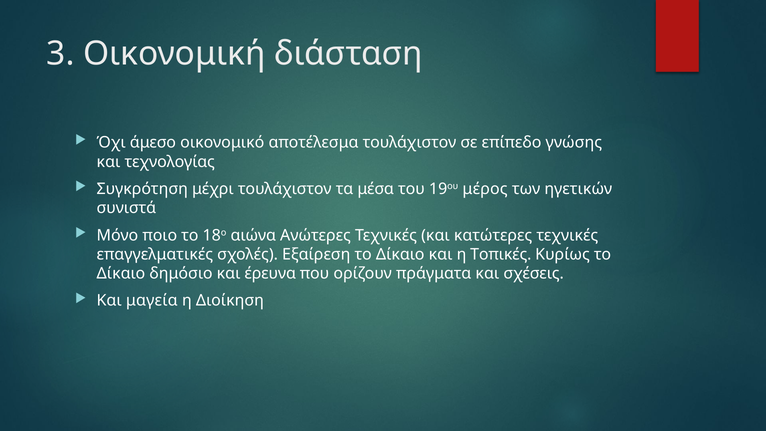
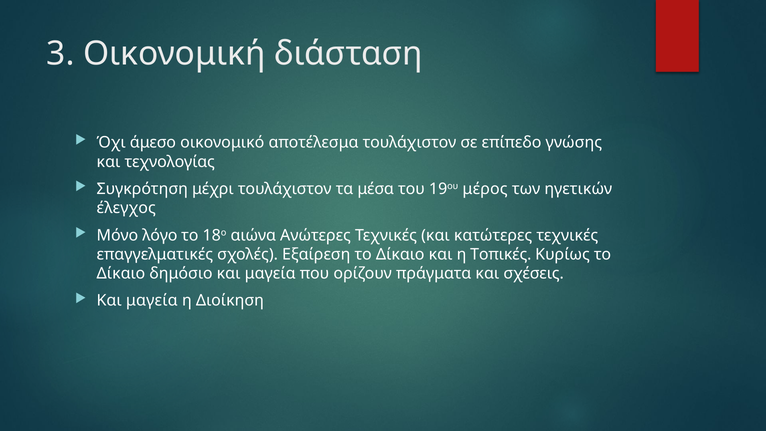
συνιστά: συνιστά -> έλεγχος (126, 208)
ποιο: ποιο -> λόγο (160, 235)
δημόσιο και έρευνα: έρευνα -> μαγεία (270, 273)
